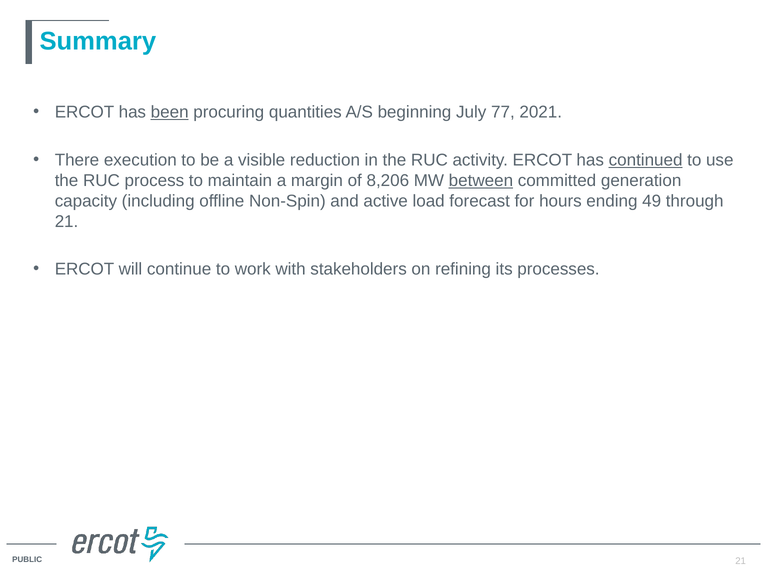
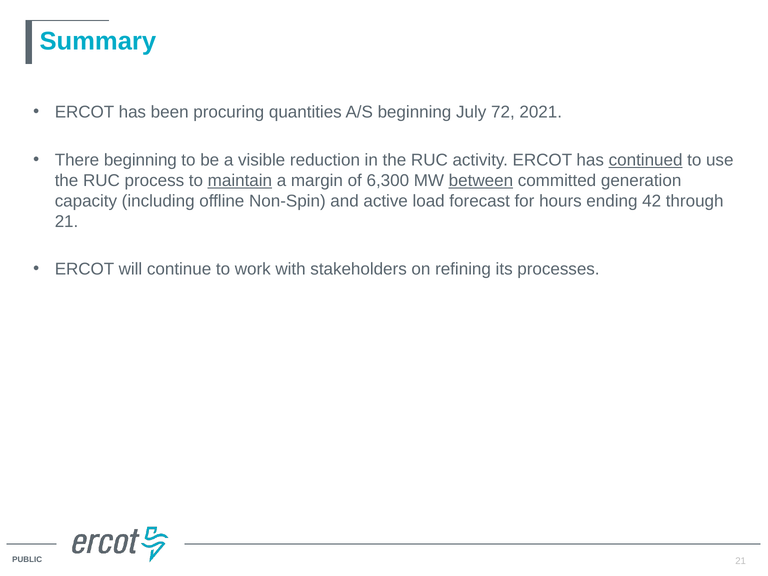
been underline: present -> none (170, 112)
77: 77 -> 72 (503, 112)
There execution: execution -> beginning (140, 160)
maintain underline: none -> present (240, 181)
8,206: 8,206 -> 6,300 (388, 181)
49: 49 -> 42 (652, 201)
